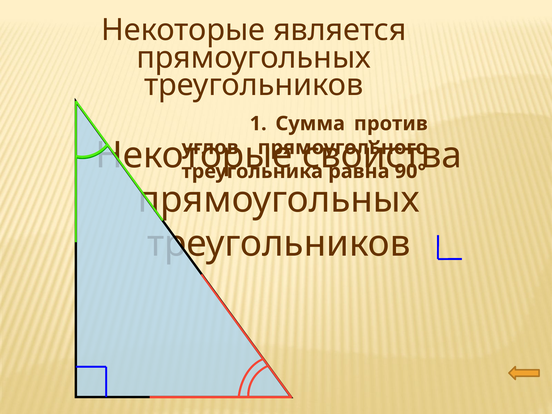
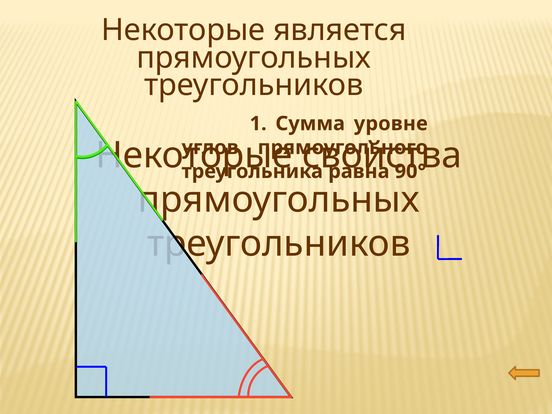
против: против -> уровне (391, 124)
